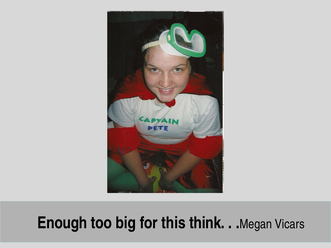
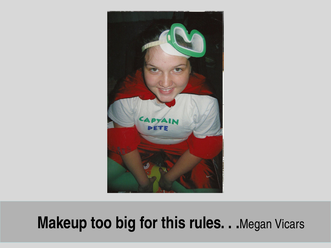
Enough: Enough -> Makeup (62, 223)
think: think -> rules (207, 223)
